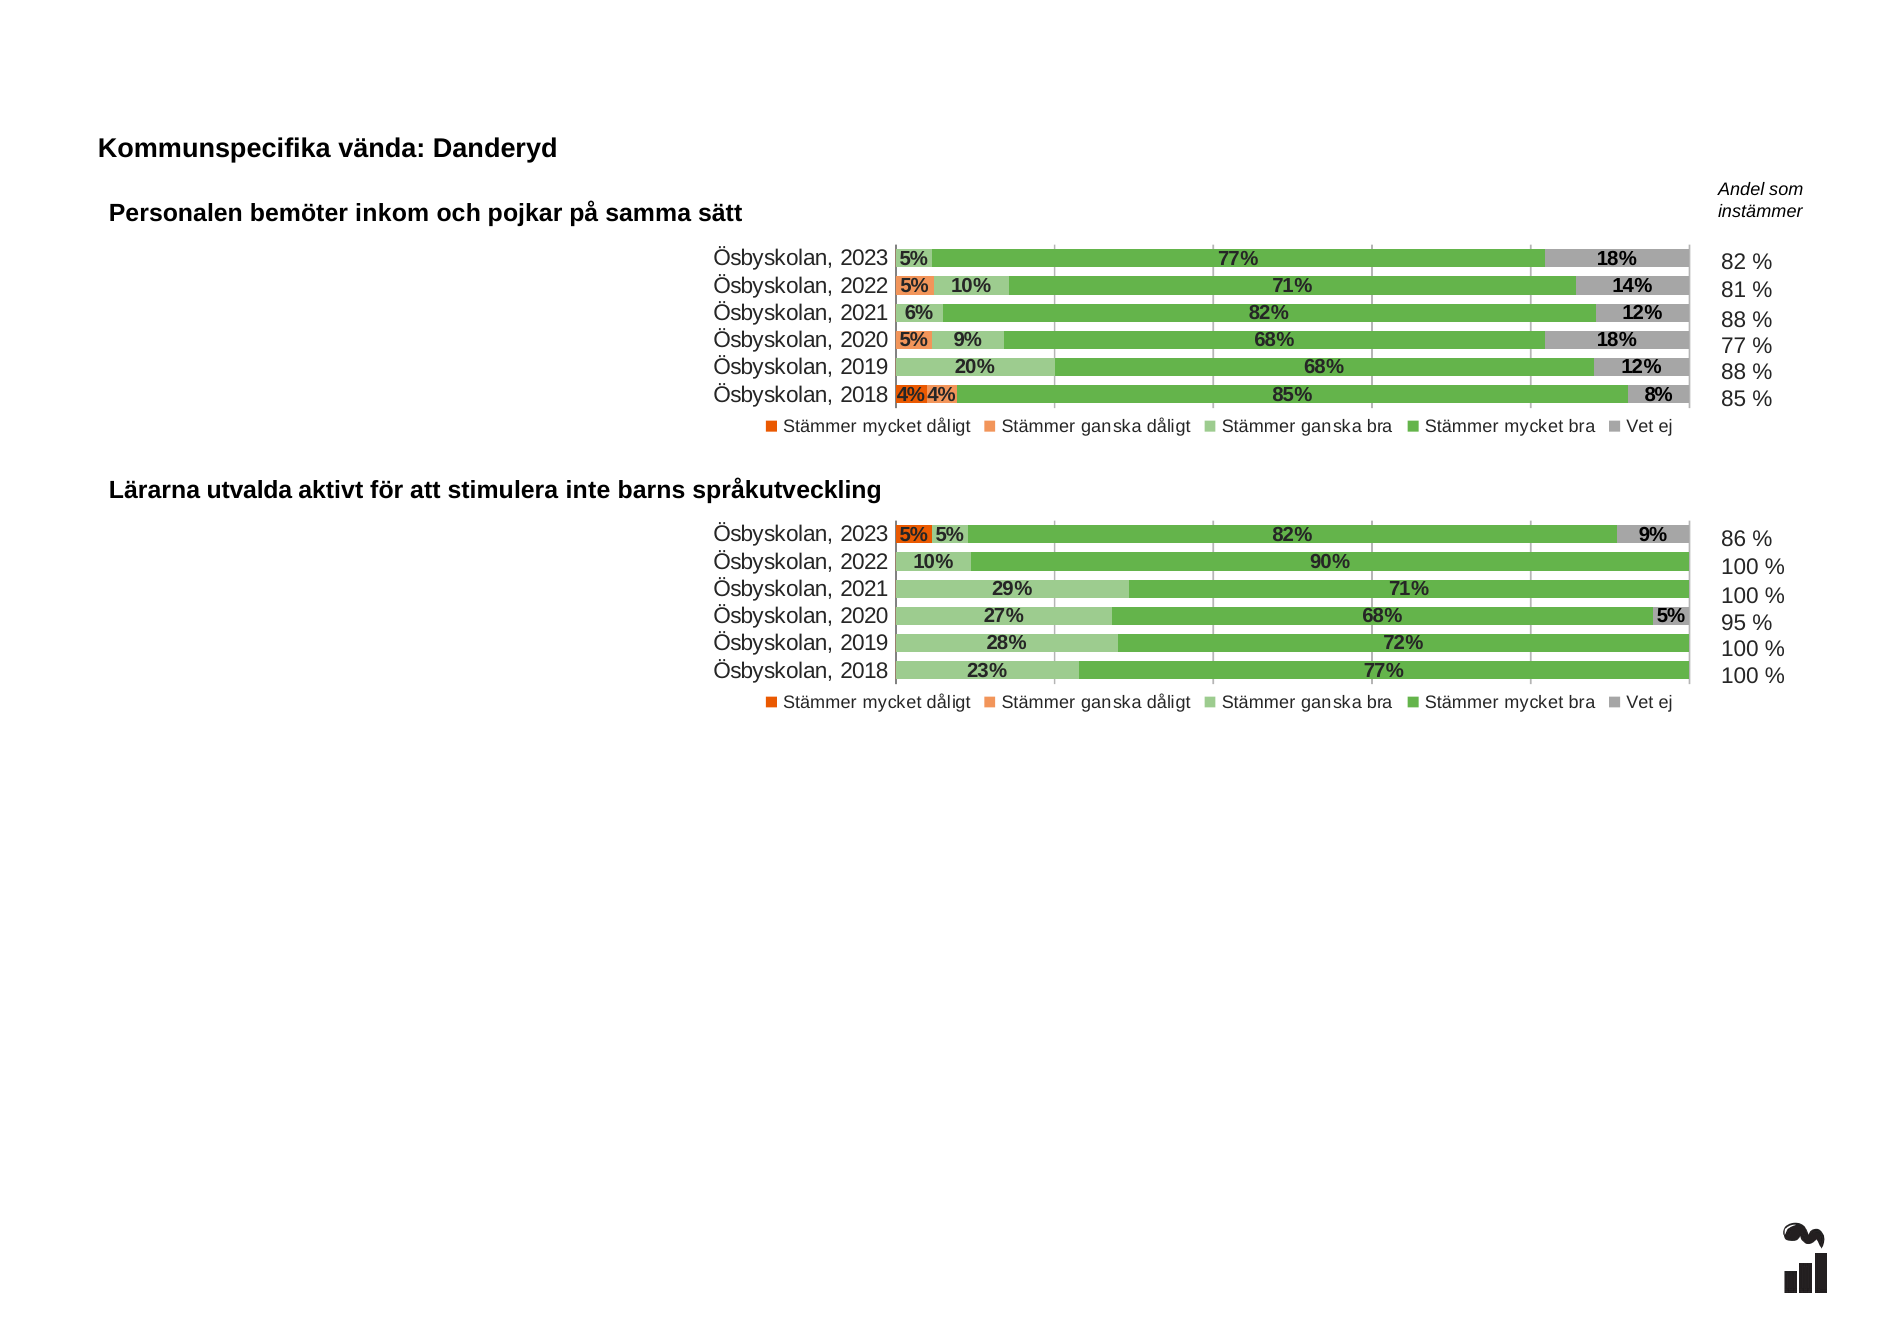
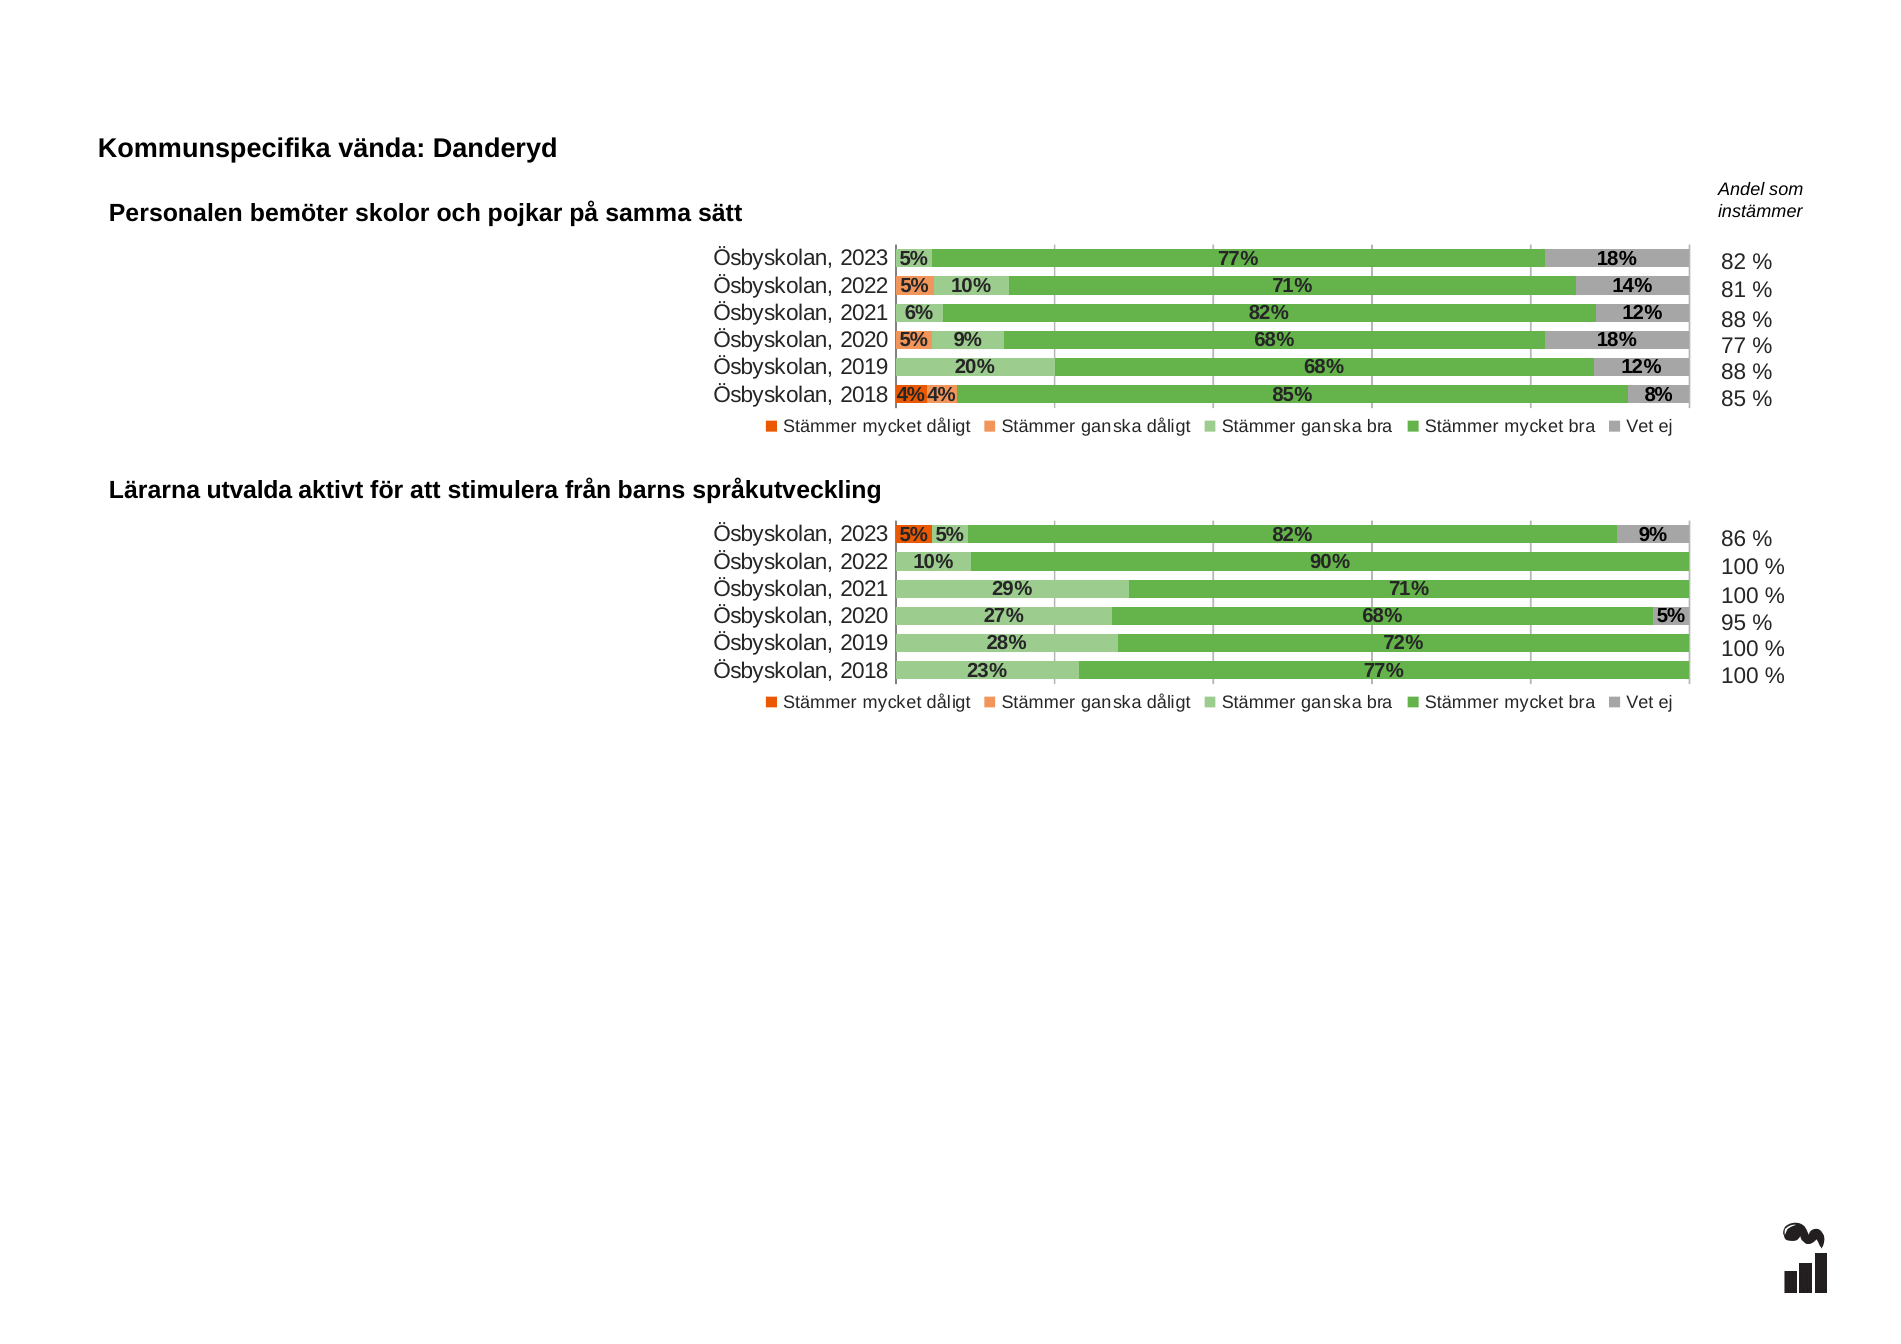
inkom: inkom -> skolor (392, 213)
inte: inte -> från (588, 490)
